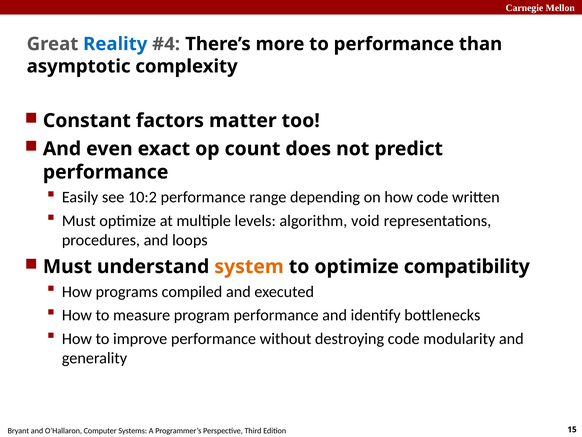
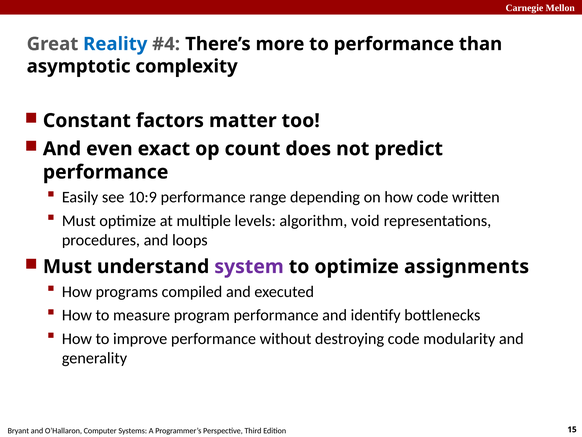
10:2: 10:2 -> 10:9 (142, 197)
system colour: orange -> purple (249, 266)
compatibility: compatibility -> assignments (467, 266)
